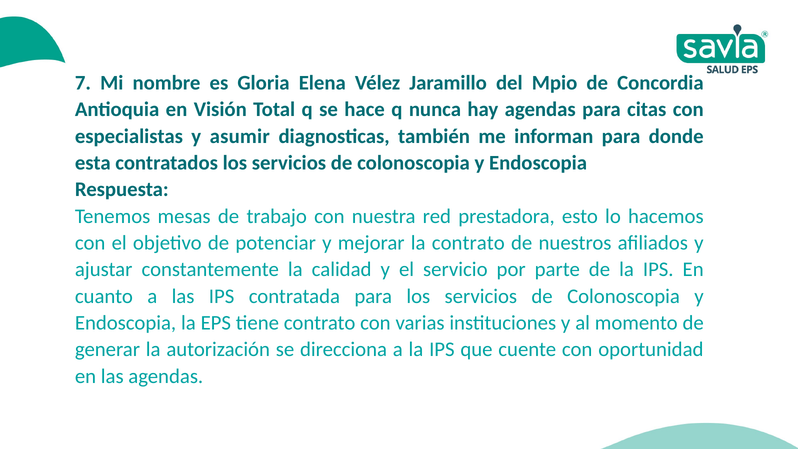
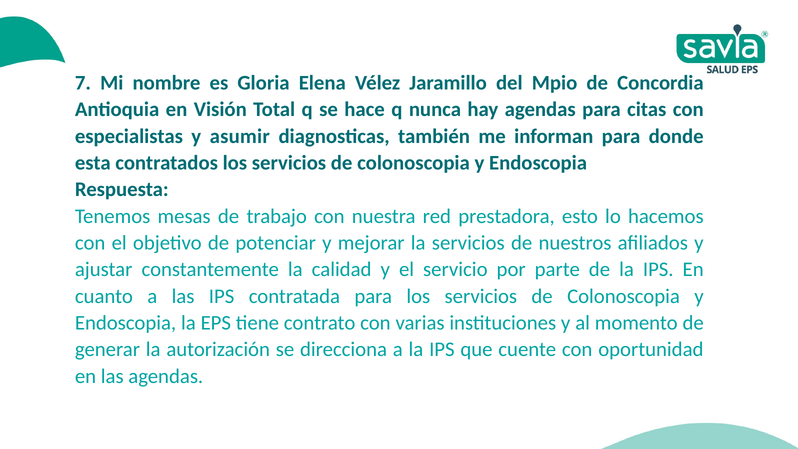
la contrato: contrato -> servicios (468, 243)
